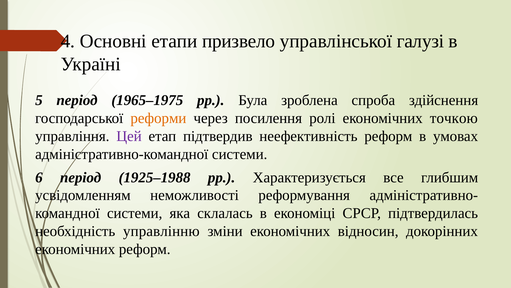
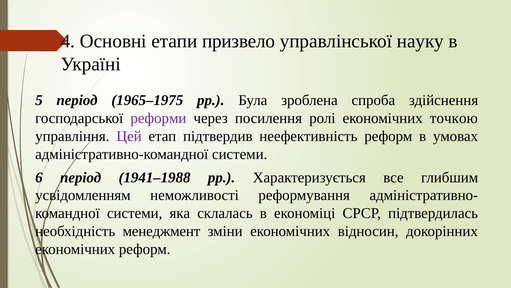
галузі: галузі -> науку (420, 41)
реформи colour: orange -> purple (158, 118)
1925–1988: 1925–1988 -> 1941–1988 (155, 177)
управлінню: управлінню -> менеджмент (161, 231)
